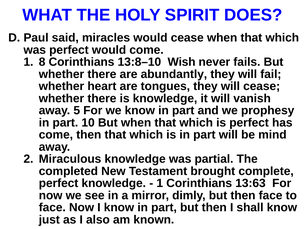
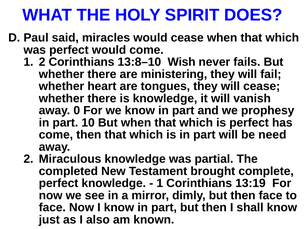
1 8: 8 -> 2 (42, 62)
abundantly: abundantly -> ministering (174, 74)
5: 5 -> 0 (77, 110)
mind: mind -> need (272, 135)
13:63: 13:63 -> 13:19 (250, 183)
